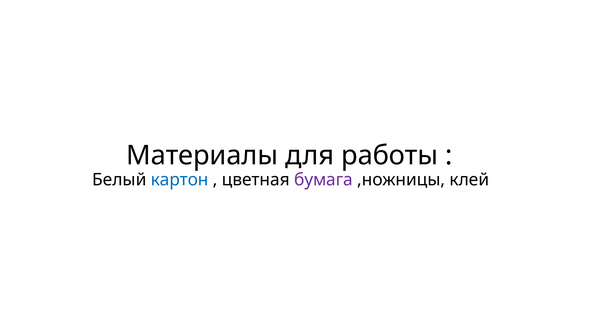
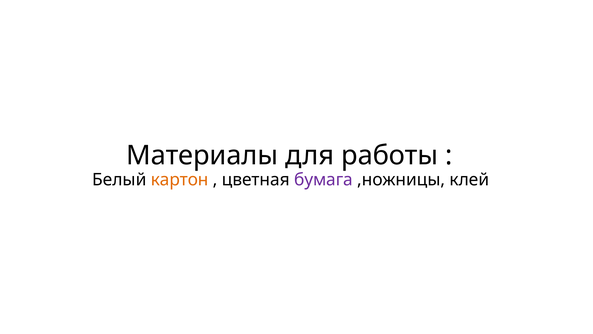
картон colour: blue -> orange (180, 179)
